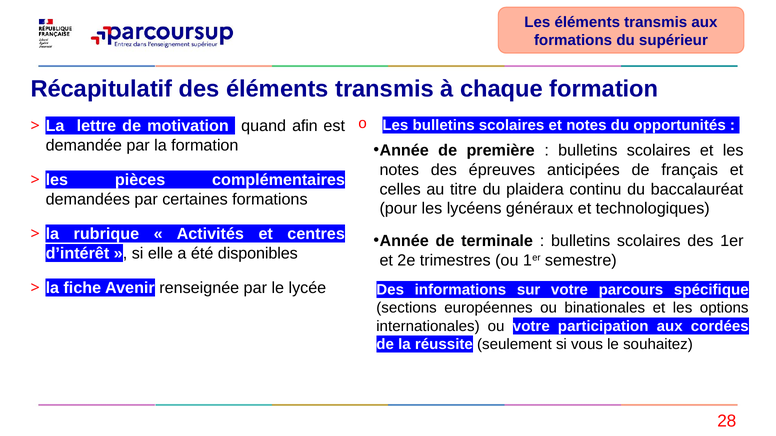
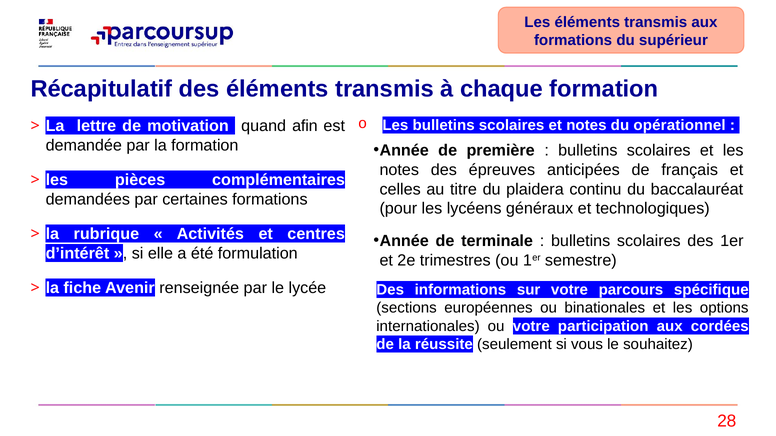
opportunités: opportunités -> opérationnel (680, 125)
disponibles: disponibles -> formulation (258, 254)
